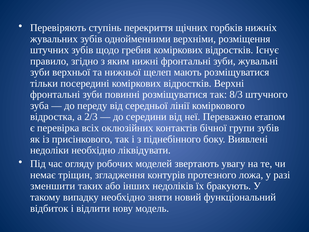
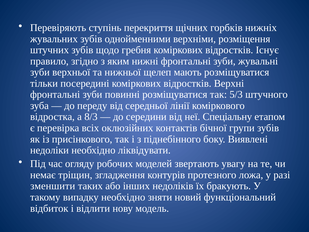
8/3: 8/3 -> 5/3 (236, 94)
2/3: 2/3 -> 8/3 (91, 117)
Переважно: Переважно -> Спеціальну (227, 117)
